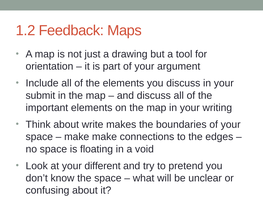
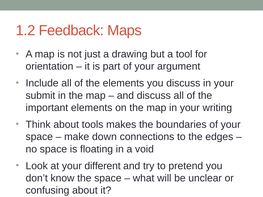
write: write -> tools (93, 125)
make make: make -> down (104, 137)
